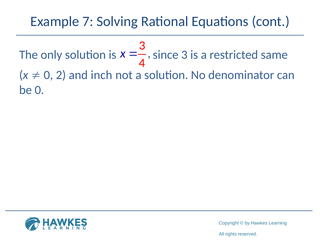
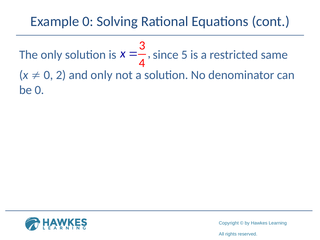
Example 7: 7 -> 0 (88, 22)
since 3: 3 -> 5 (184, 55)
and inch: inch -> only (102, 75)
